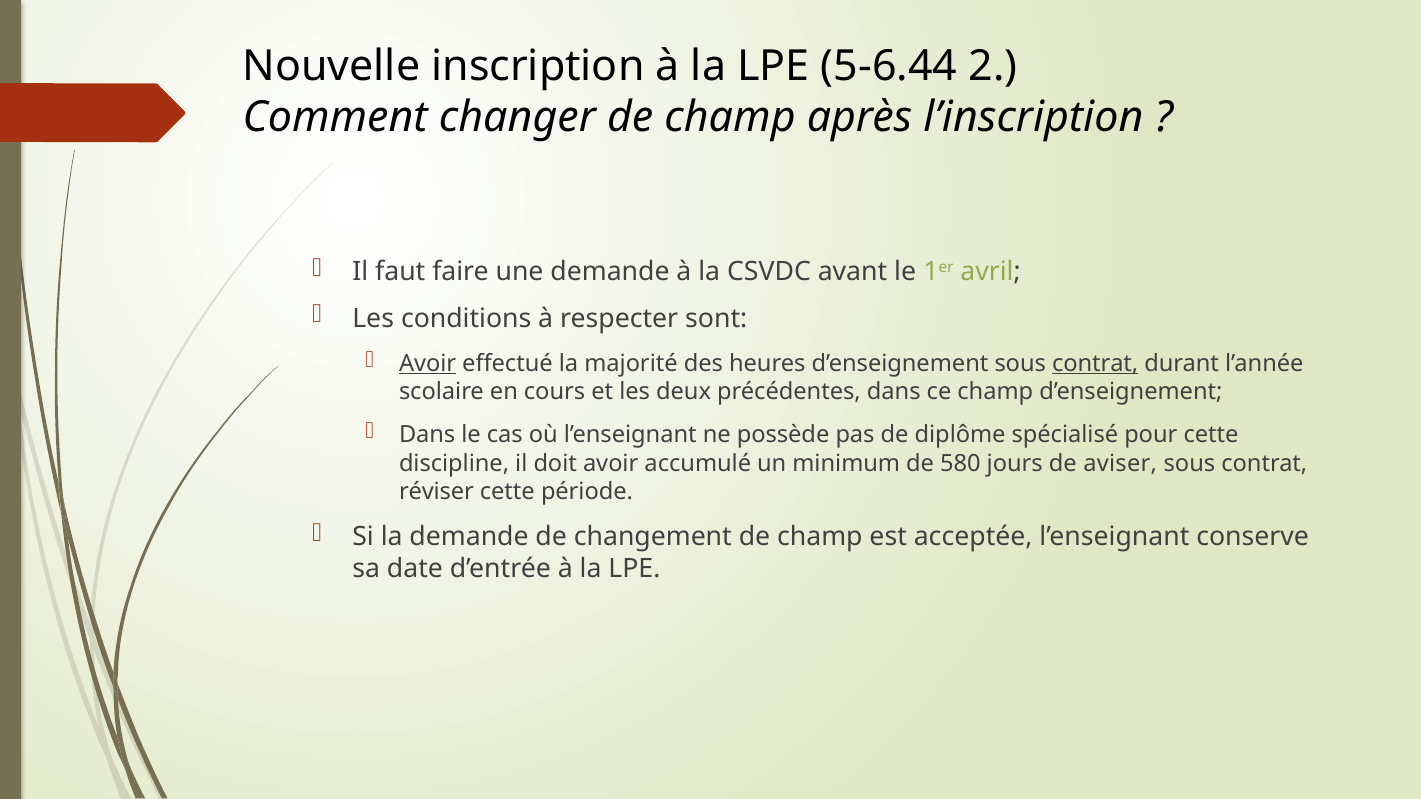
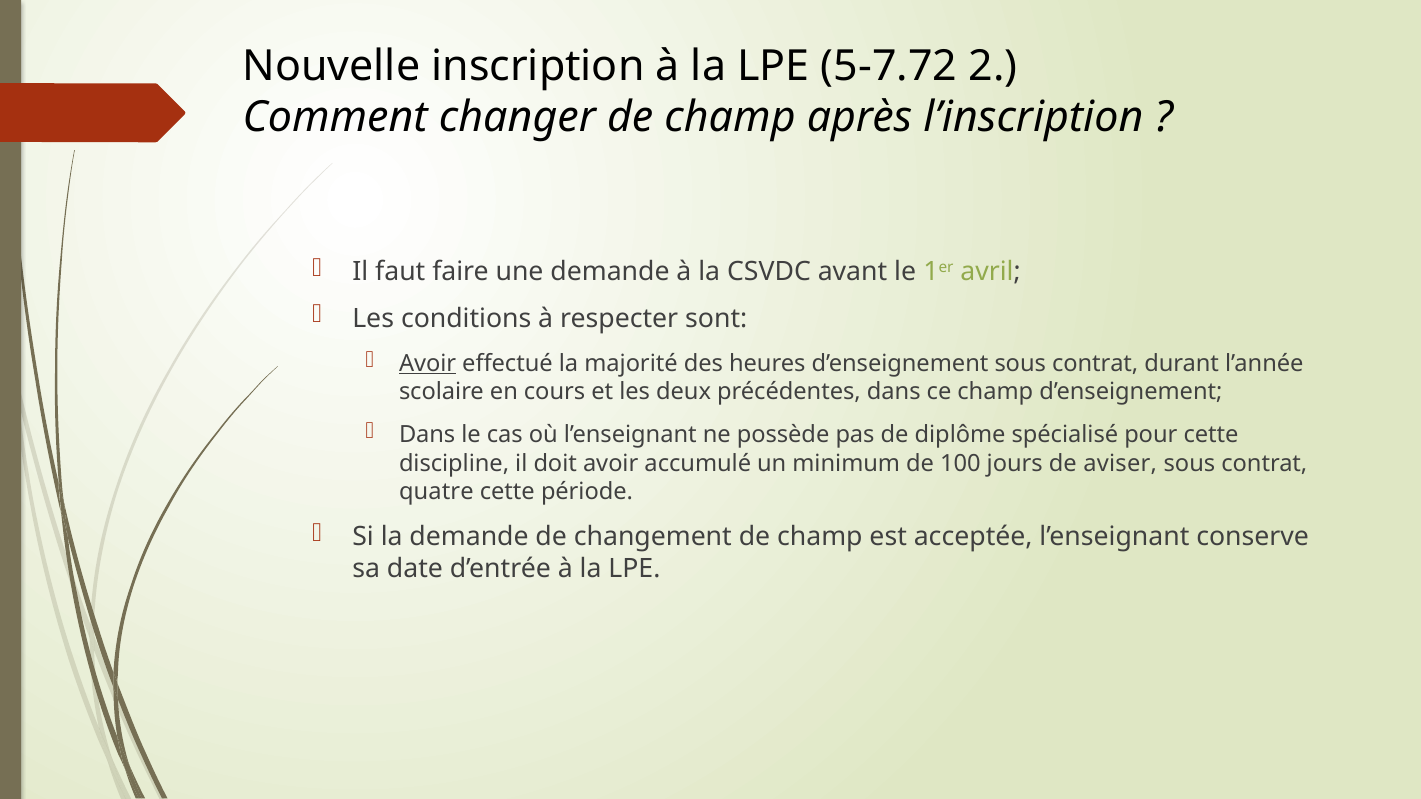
5-6.44: 5-6.44 -> 5-7.72 (889, 66)
contrat underline: present -> none (1095, 364)
580: 580 -> 100 (960, 464)
réviser: réviser -> quatre (436, 492)
